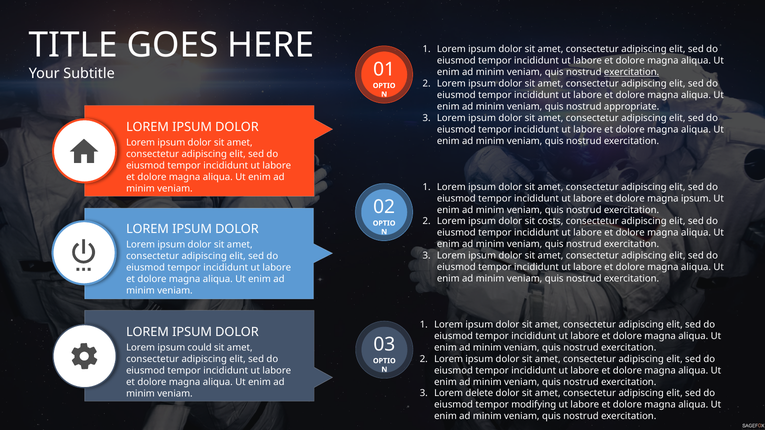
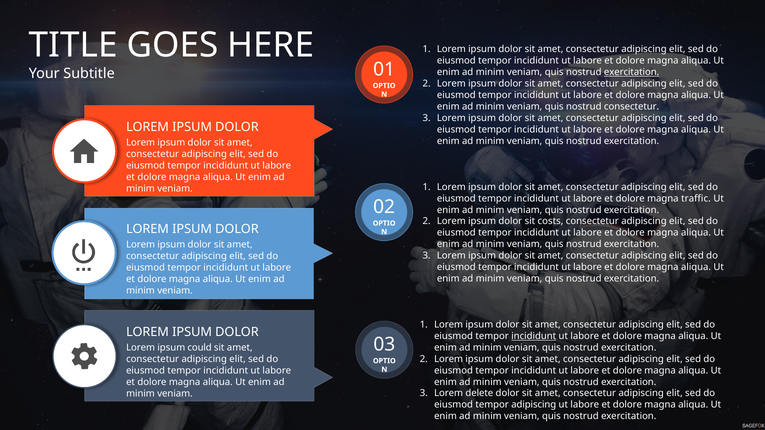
nostrud appropriate: appropriate -> consectetur (632, 107)
magna ipsum: ipsum -> traffic (696, 199)
incididunt underline: none -> present (534, 336)
tempor modifying: modifying -> adipiscing (534, 405)
